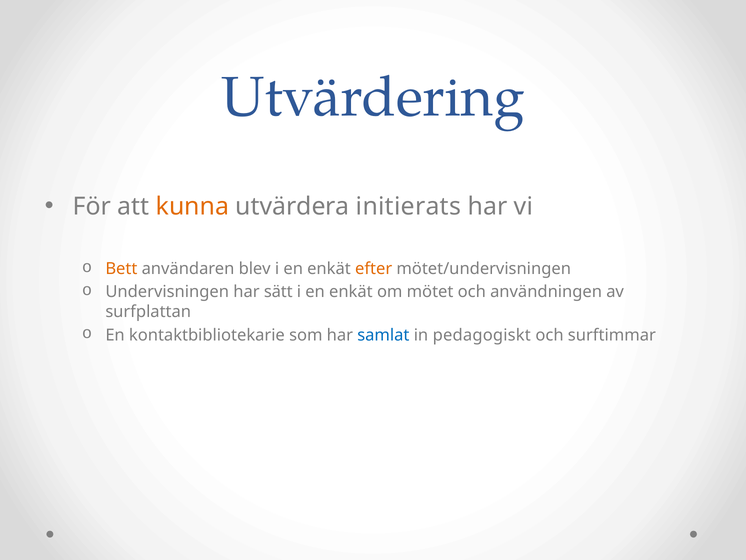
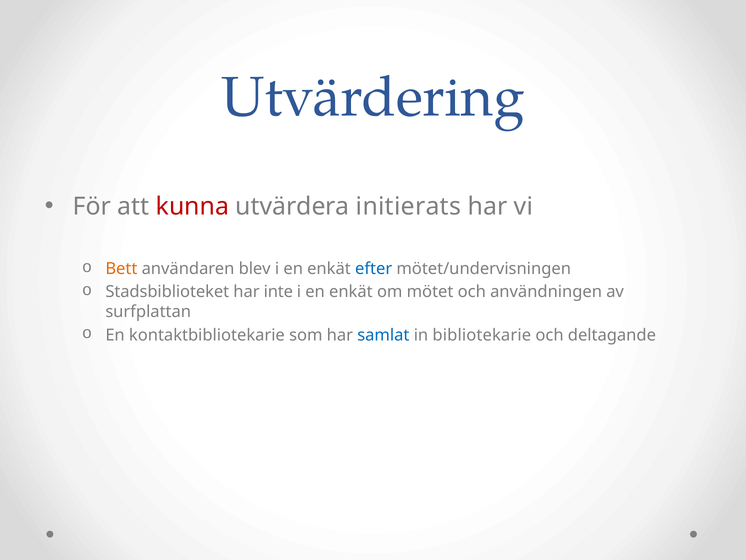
kunna colour: orange -> red (192, 206)
efter colour: orange -> blue (374, 269)
Undervisningen: Undervisningen -> Stadsbiblioteket (167, 292)
sätt: sätt -> inte (278, 292)
pedagogiskt: pedagogiskt -> bibliotekarie (482, 335)
surftimmar: surftimmar -> deltagande (612, 335)
